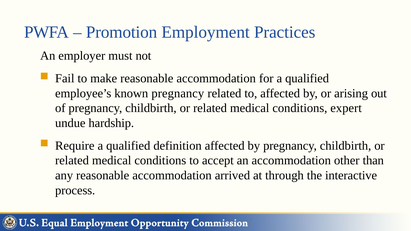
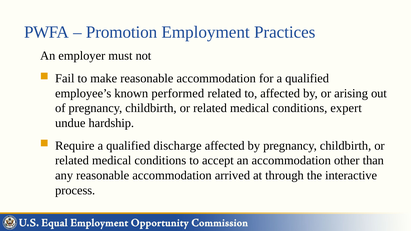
known pregnancy: pregnancy -> performed (178, 93)
definition: definition -> discharge (178, 146)
